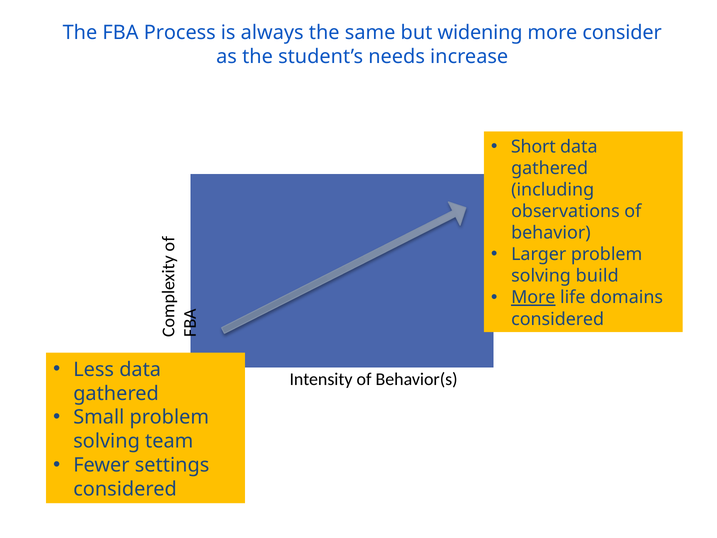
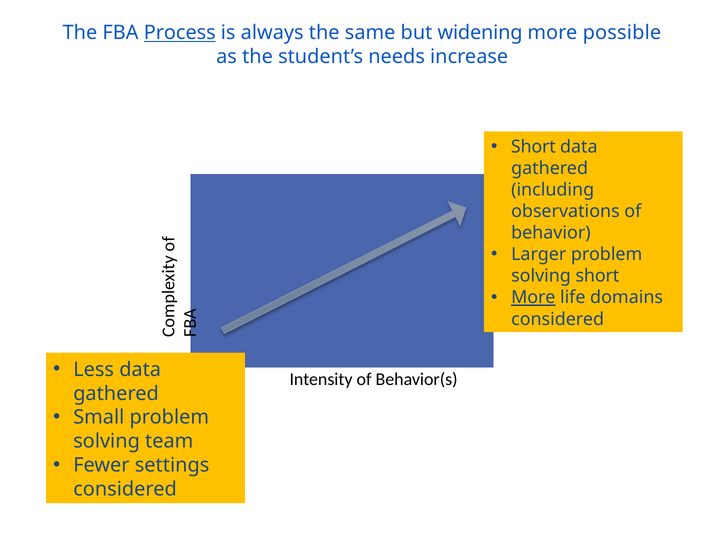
Process underline: none -> present (180, 33)
consider: consider -> possible (622, 33)
solving build: build -> short (597, 276)
